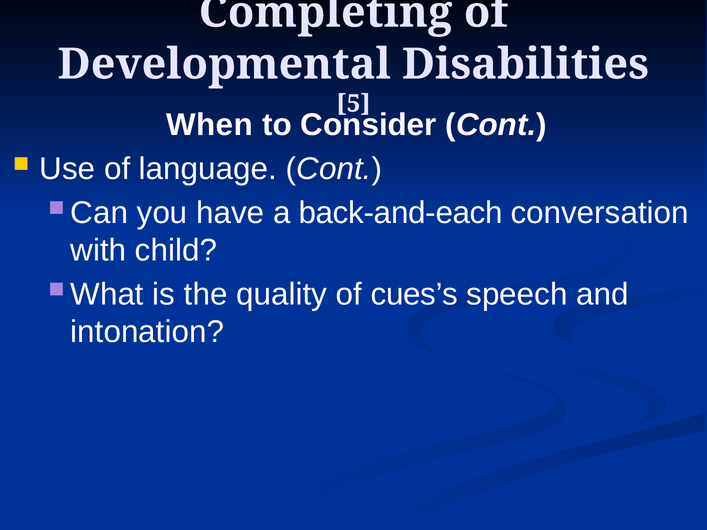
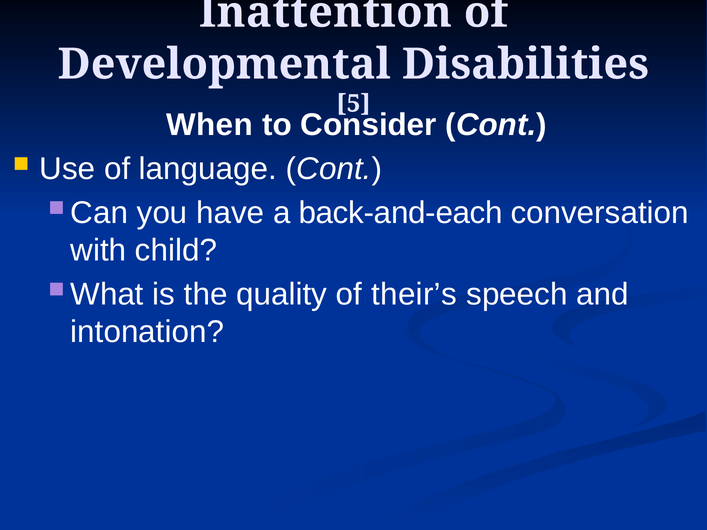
Completing: Completing -> Inattention (325, 12)
cues’s: cues’s -> their’s (414, 294)
